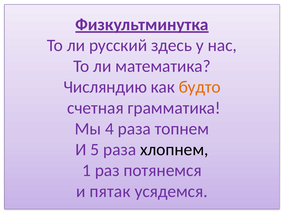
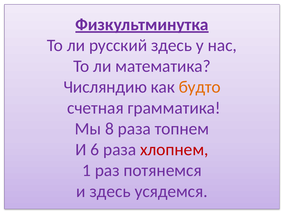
4: 4 -> 8 (109, 129)
5: 5 -> 6 (95, 150)
хлопнем colour: black -> red (174, 150)
и пятак: пятак -> здесь (110, 191)
